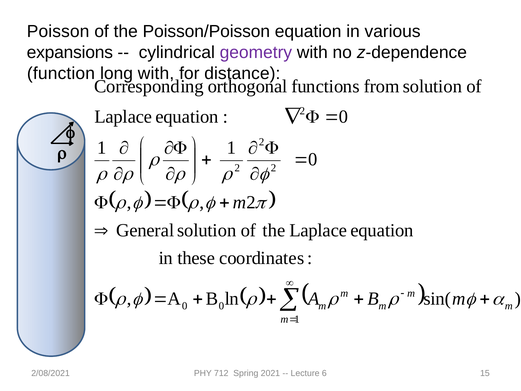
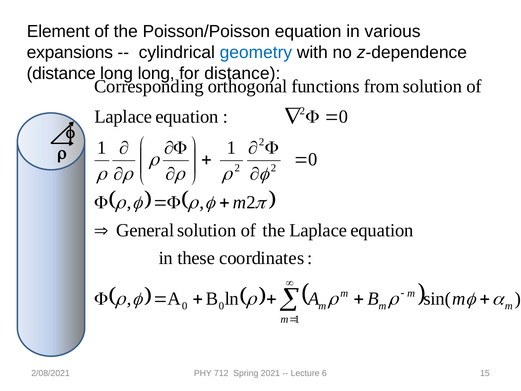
Poisson: Poisson -> Element (58, 32)
geometry colour: purple -> blue (256, 52)
function: function -> distance (61, 73)
long with: with -> long (156, 73)
